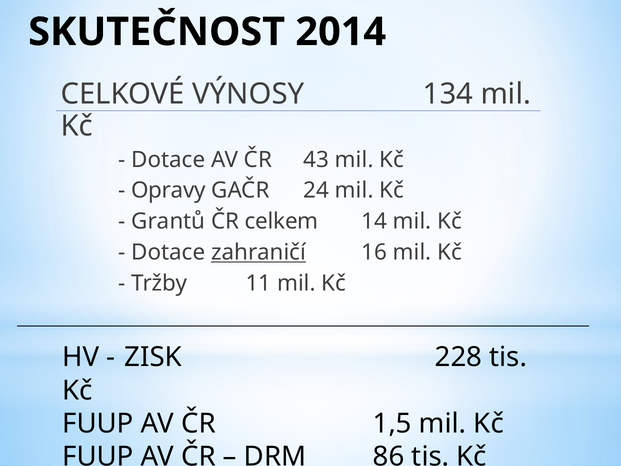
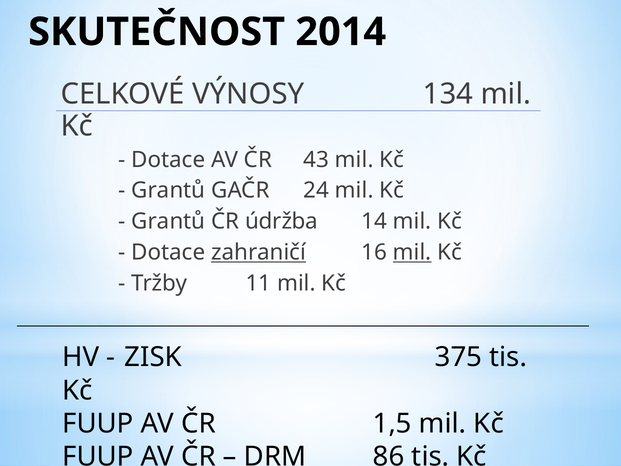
Opravy: Opravy -> Grantů (168, 190)
celkem: celkem -> údržba (282, 221)
mil underline: none -> present (412, 252)
228: 228 -> 375 (459, 357)
